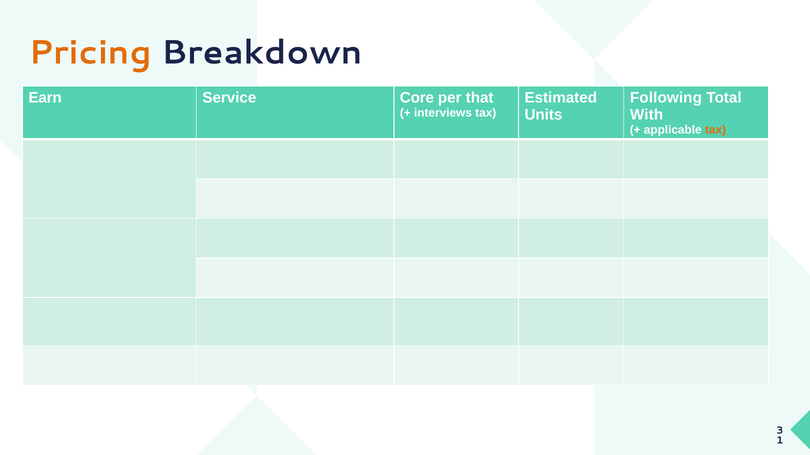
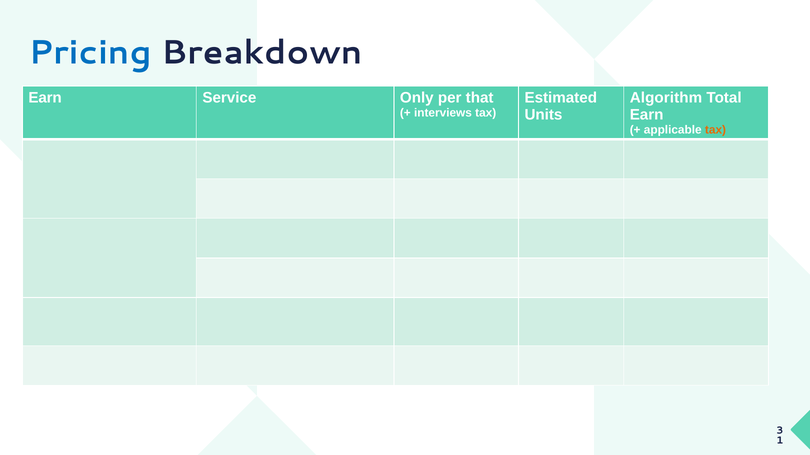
Pricing colour: orange -> blue (90, 53)
Core: Core -> Only (417, 98)
Following: Following -> Algorithm (666, 98)
With: With -> Earn (647, 115)
